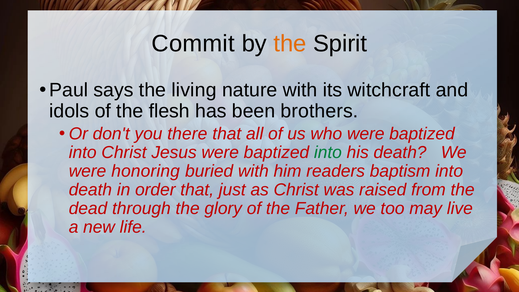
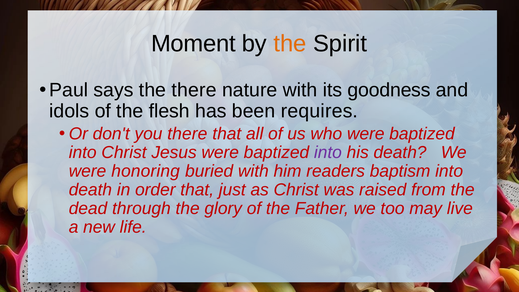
Commit: Commit -> Moment (193, 44)
the living: living -> there (194, 90)
witchcraft: witchcraft -> goodness (389, 90)
brothers: brothers -> requires (319, 111)
into colour: green -> purple (328, 152)
